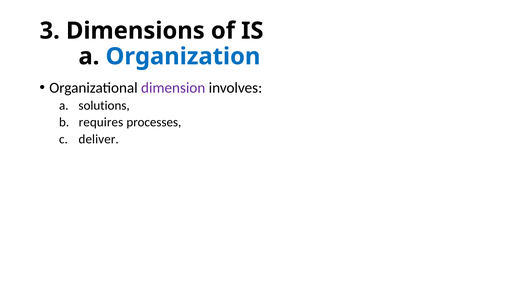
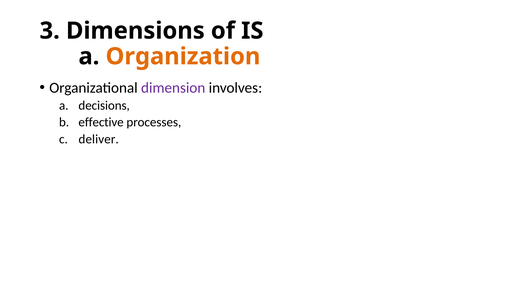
Organization colour: blue -> orange (183, 56)
solutions: solutions -> decisions (104, 106)
requires: requires -> effective (101, 122)
